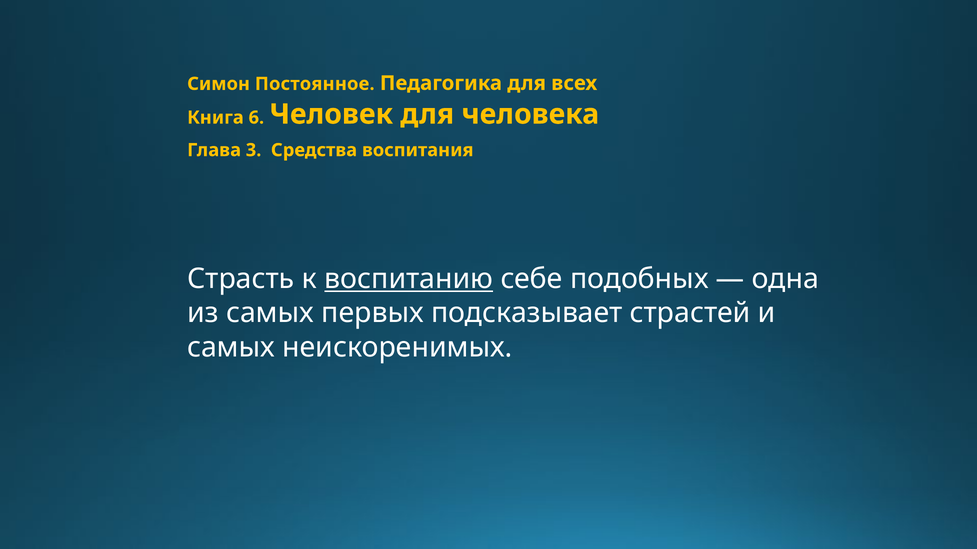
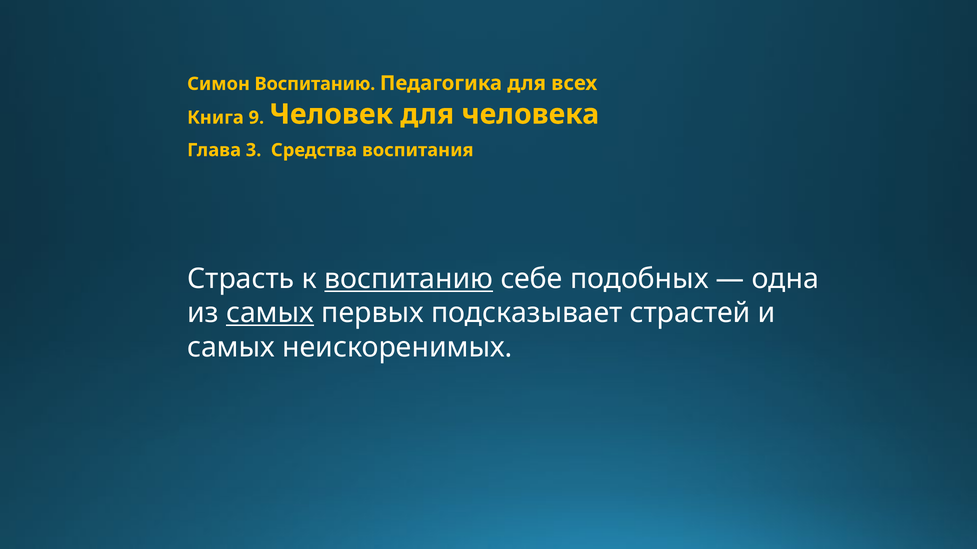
Симон Постоянное: Постоянное -> Воспитанию (315, 84)
6: 6 -> 9 (256, 118)
самых underline: none -> present (270, 313)
